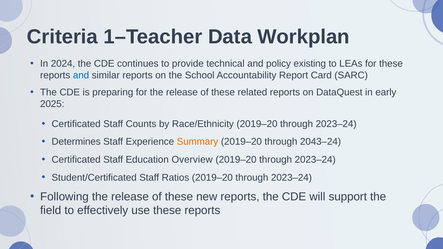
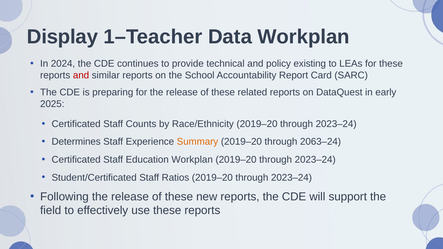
Criteria: Criteria -> Display (62, 37)
and colour: blue -> red (81, 75)
2043–24: 2043–24 -> 2063–24 (321, 142)
Education Overview: Overview -> Workplan (192, 160)
